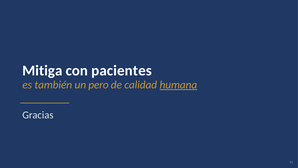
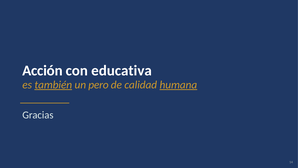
Mitiga: Mitiga -> Acción (42, 70)
pacientes: pacientes -> educativa (122, 70)
también underline: none -> present (53, 85)
